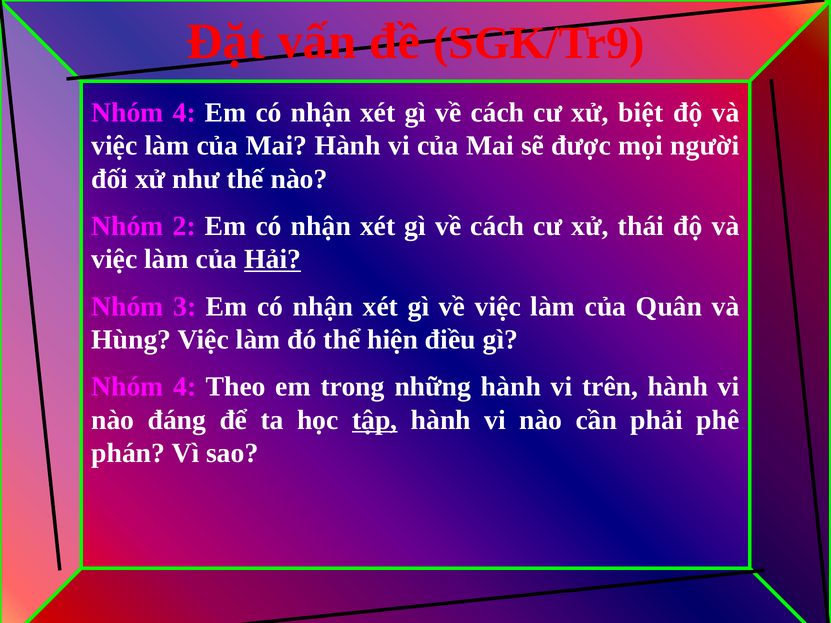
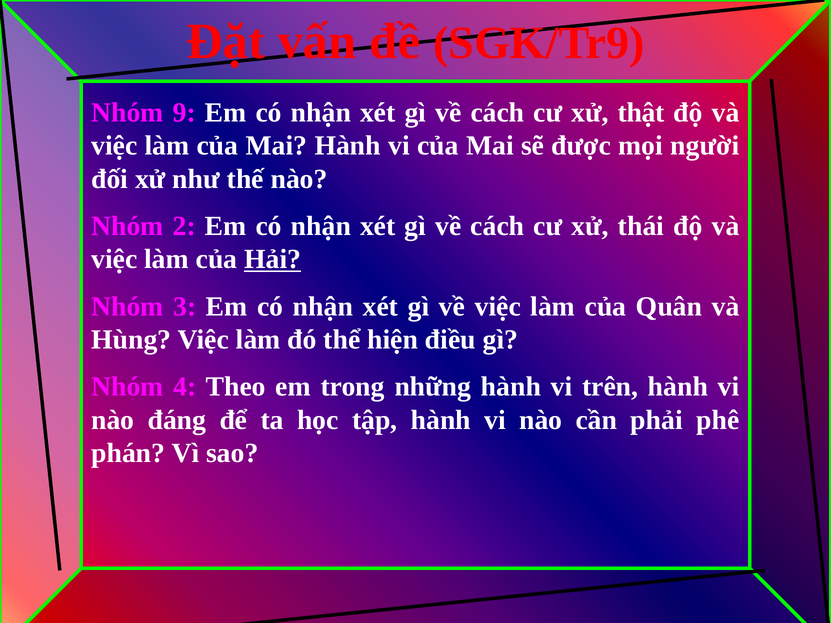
4: 4 -> 9 (184, 113)
biệt: biệt -> thật (641, 113)
tập underline: present -> none (375, 420)
